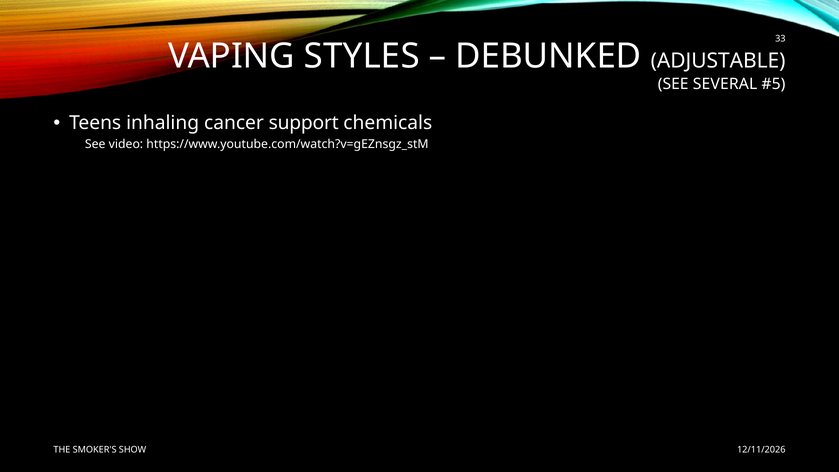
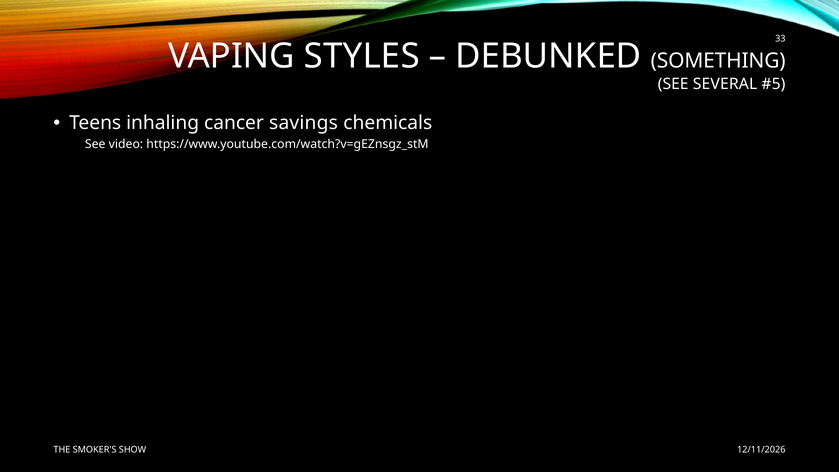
ADJUSTABLE: ADJUSTABLE -> SOMETHING (718, 61)
support: support -> savings (304, 123)
